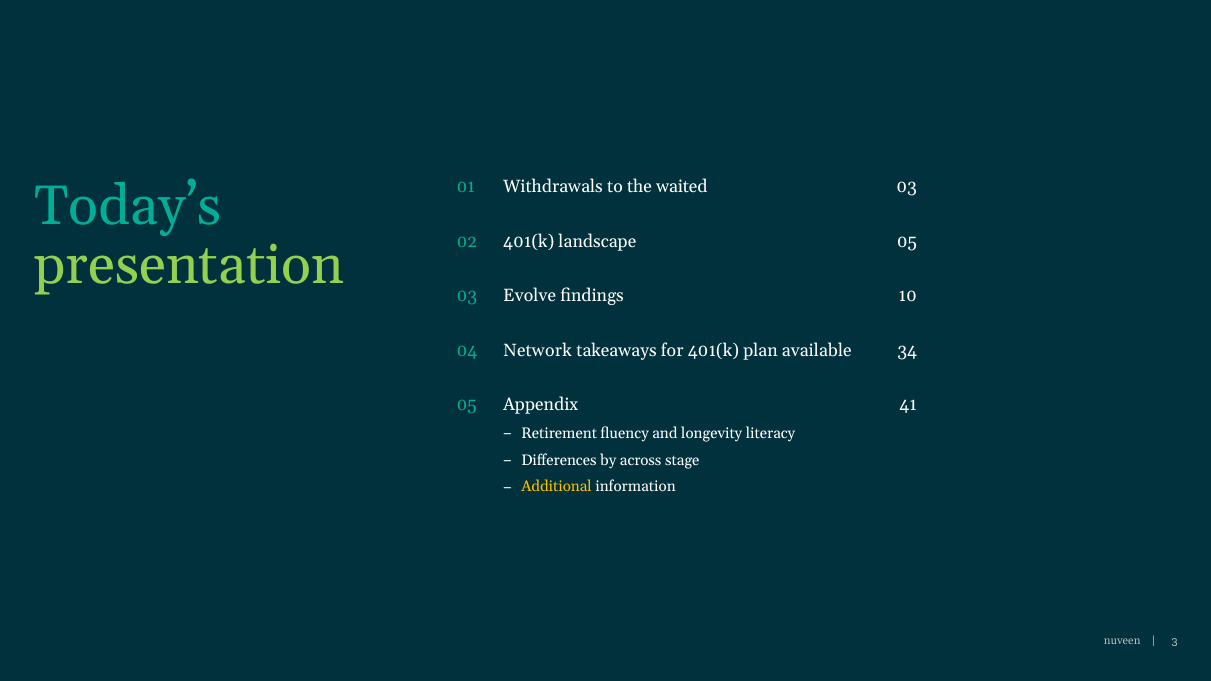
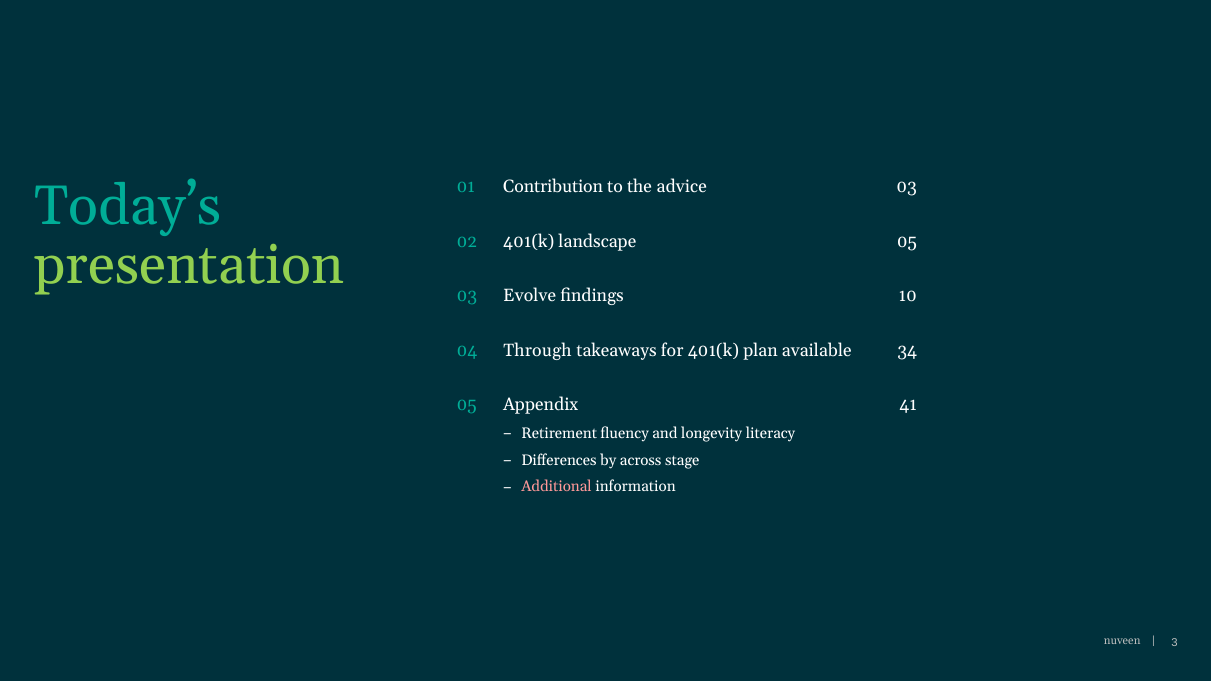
Withdrawals: Withdrawals -> Contribution (553, 187)
waited: waited -> advice (682, 187)
Network: Network -> Through (538, 350)
Additional colour: yellow -> pink (557, 487)
